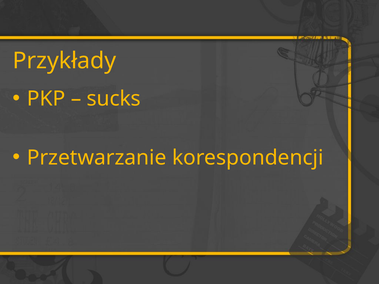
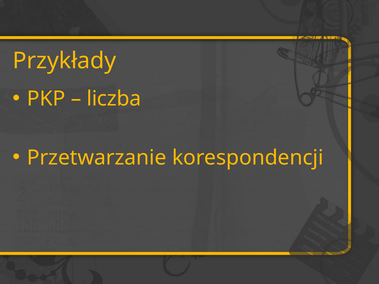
sucks: sucks -> liczba (114, 99)
